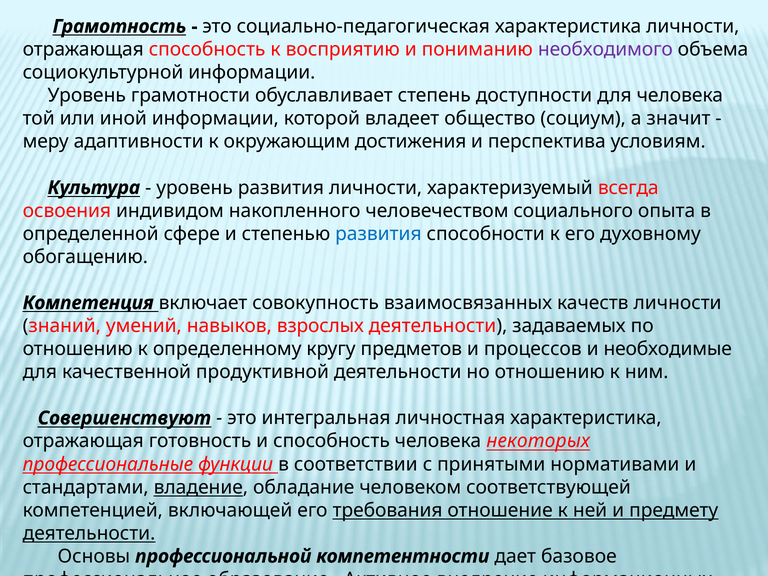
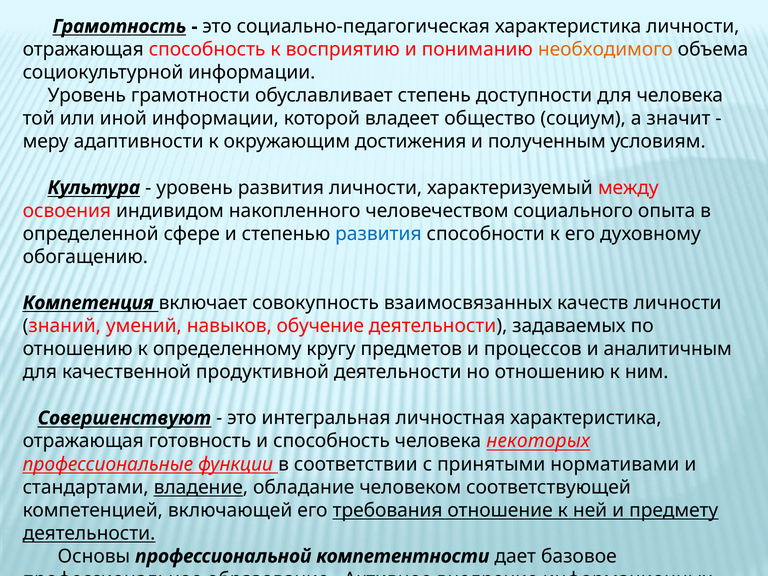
необходимого colour: purple -> orange (605, 49)
перспектива: перспектива -> полученным (547, 142)
всегда: всегда -> между (628, 188)
взрослых: взрослых -> обучение (320, 326)
необходимые: необходимые -> аналитичным (668, 349)
